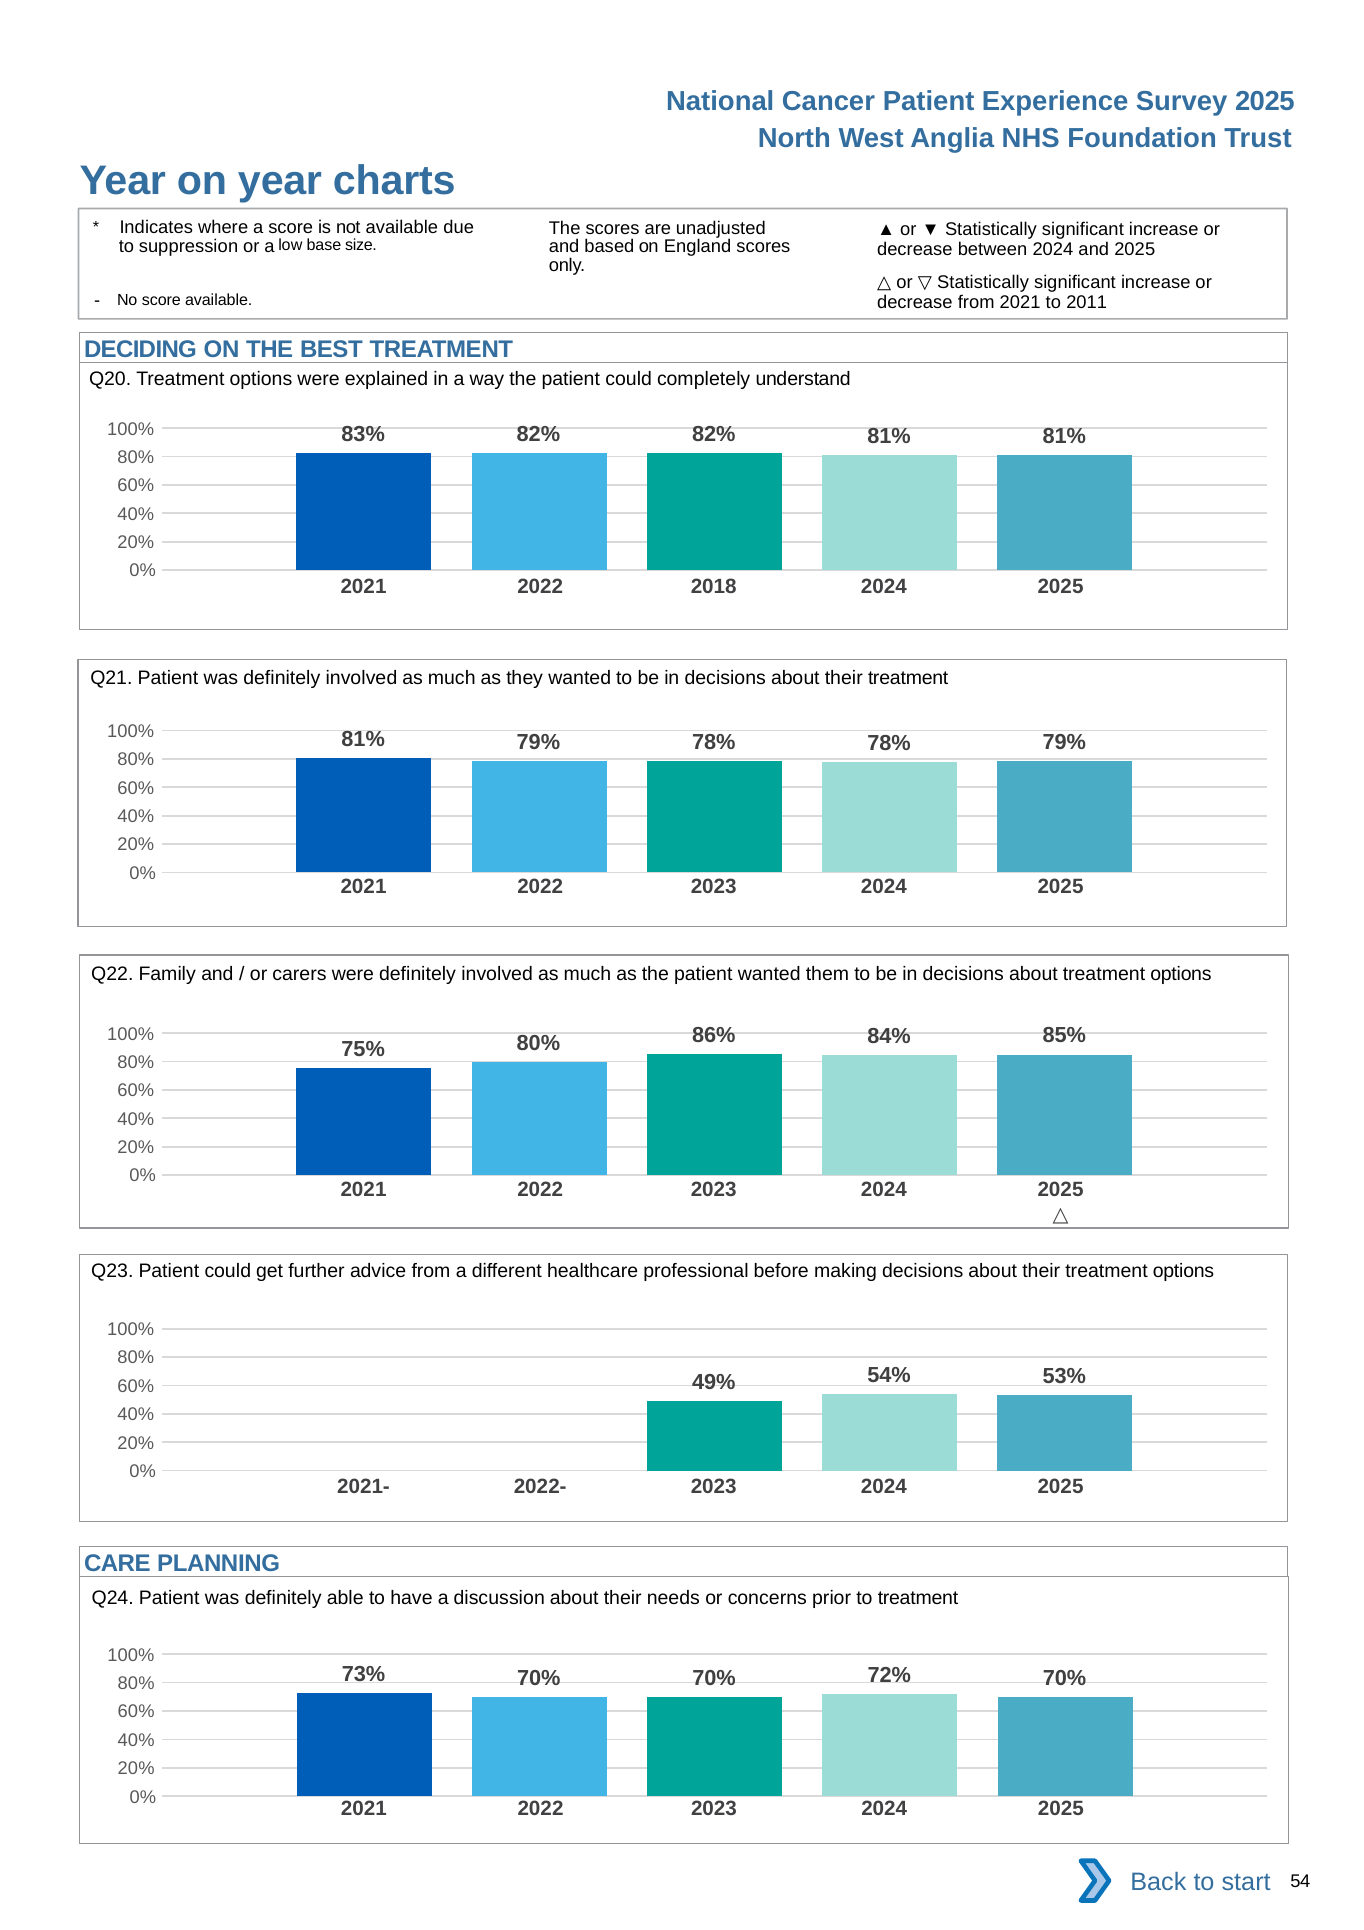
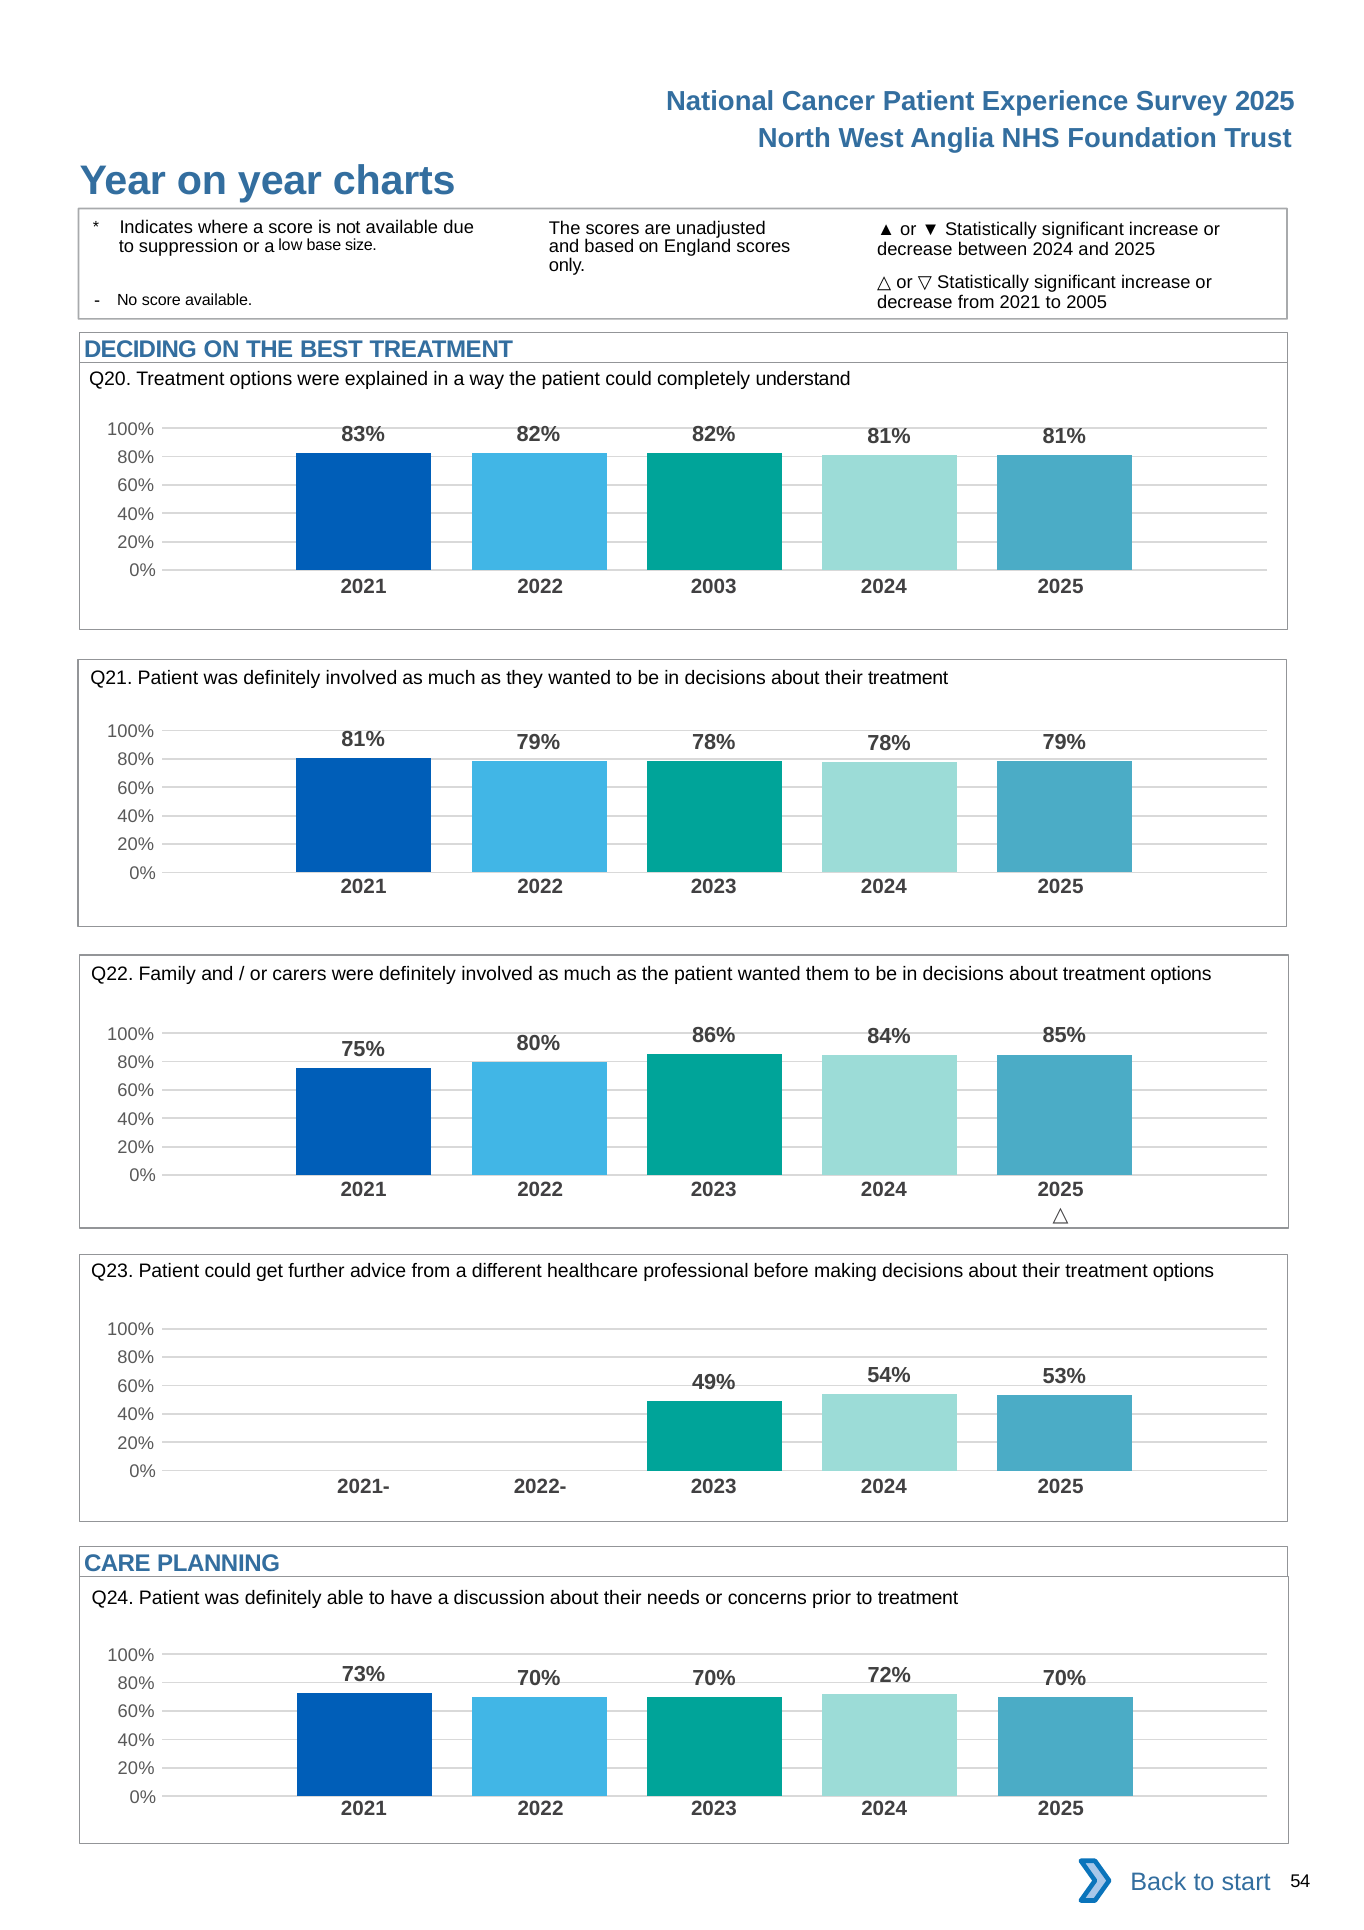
2011: 2011 -> 2005 (1087, 303)
2018: 2018 -> 2003 (714, 587)
